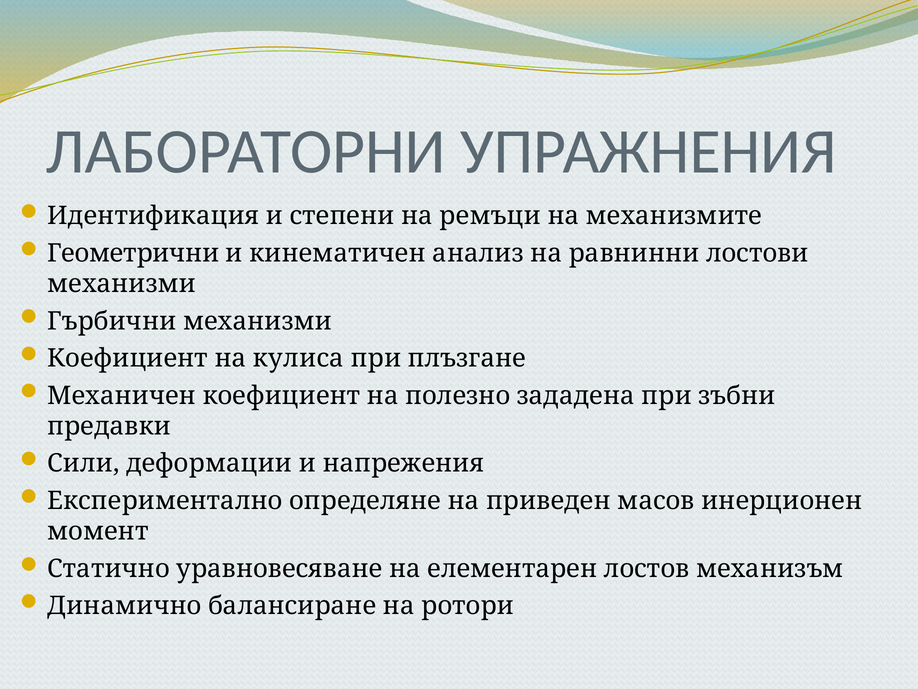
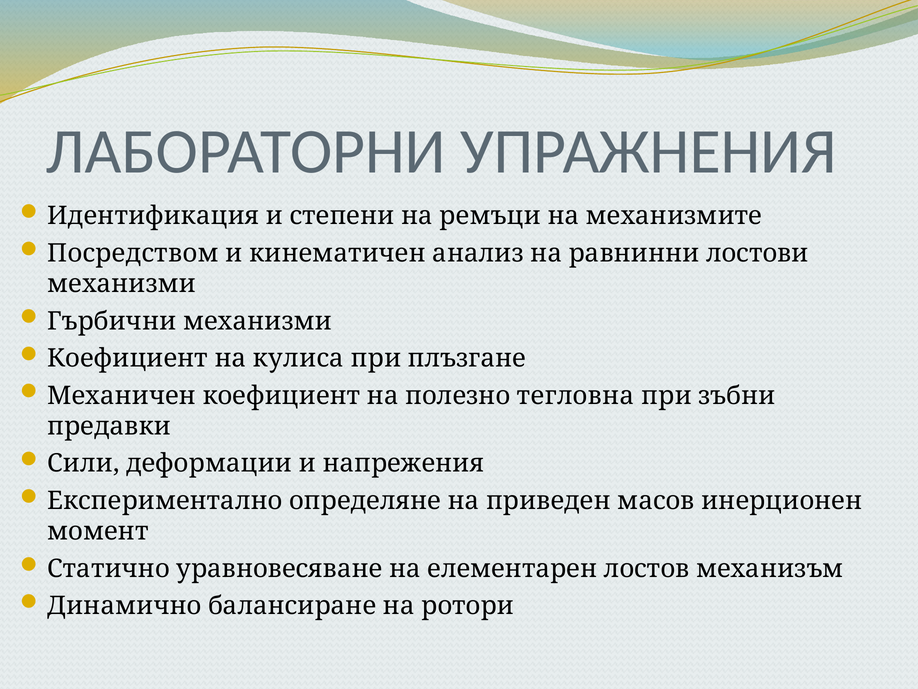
Геометрични: Геометрични -> Посредством (133, 253)
зададена: зададена -> тегловна (576, 395)
